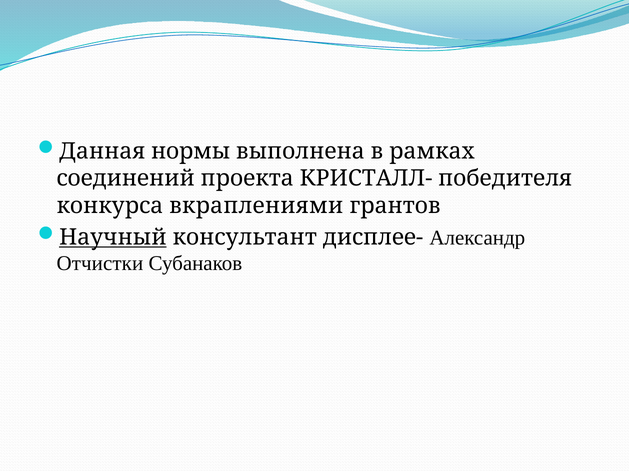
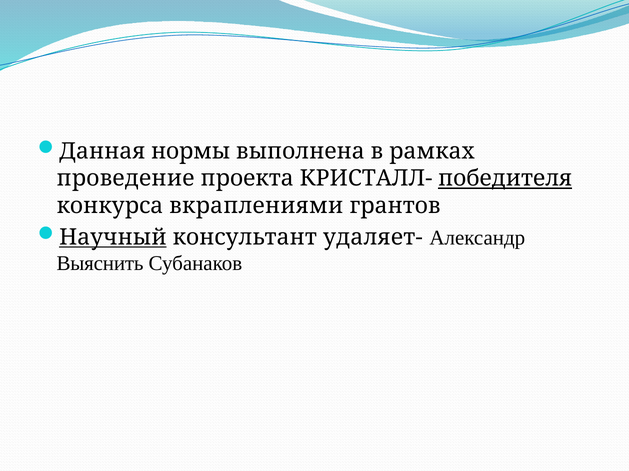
соединений: соединений -> проведение (125, 179)
победителя underline: none -> present (505, 179)
дисплее-: дисплее- -> удаляет- (373, 238)
Отчистки: Отчистки -> Выяснить (100, 264)
